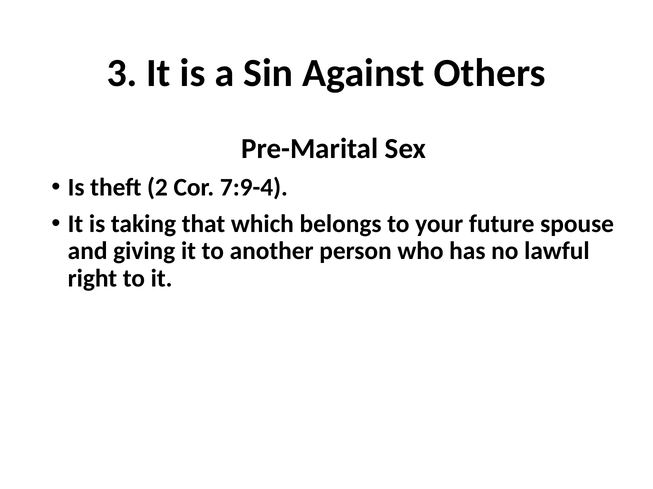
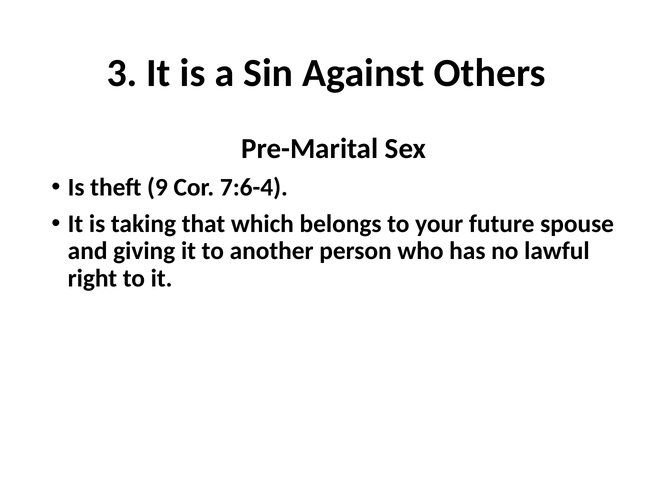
2: 2 -> 9 (157, 188)
7:9-4: 7:9-4 -> 7:6-4 (254, 188)
